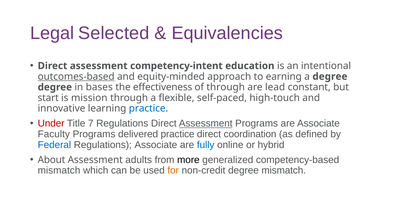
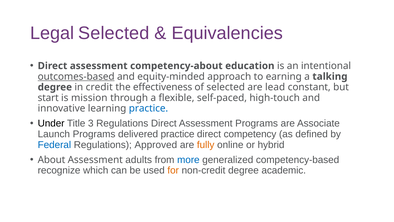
competency-intent: competency-intent -> competency-about (176, 66)
a degree: degree -> talking (330, 76)
bases: bases -> credit (99, 87)
of through: through -> selected (226, 87)
Under colour: red -> black (51, 123)
7: 7 -> 3 (91, 123)
Assessment underline: present -> none (206, 123)
Faculty: Faculty -> Launch (54, 134)
coordination: coordination -> competency (250, 134)
Regulations Associate: Associate -> Approved (156, 145)
fully colour: blue -> orange (206, 145)
more colour: black -> blue (188, 160)
mismatch: mismatch -> recognize (59, 170)
degree mismatch: mismatch -> academic (284, 170)
